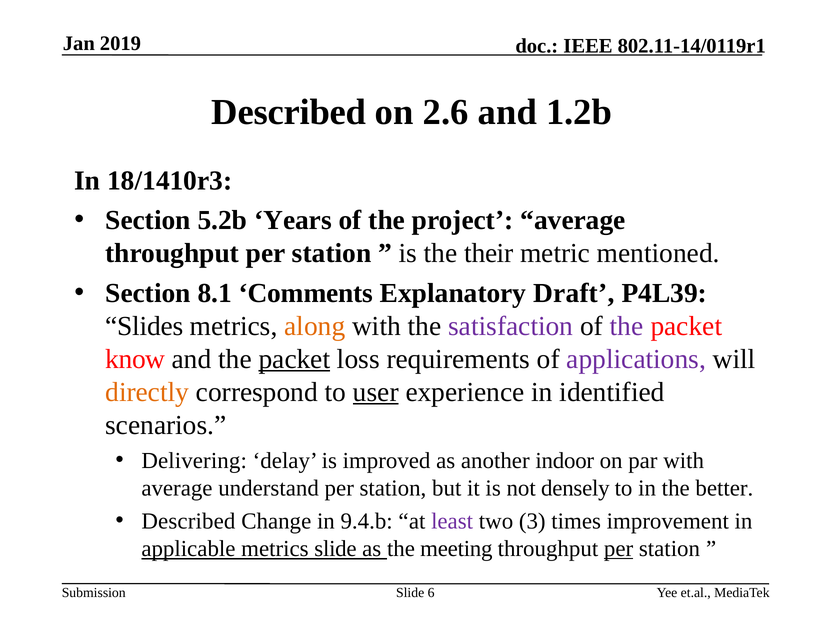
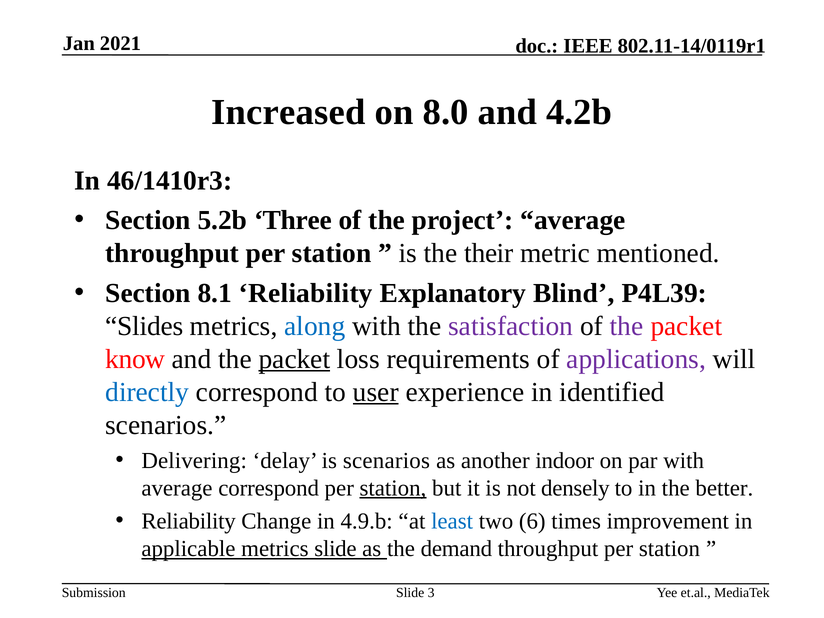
2019: 2019 -> 2021 (120, 44)
Described: Described -> Increased (288, 112)
2.6: 2.6 -> 8.0 (446, 112)
1.2b: 1.2b -> 4.2b (579, 112)
18/1410r3: 18/1410r3 -> 46/1410r3 (170, 180)
Years: Years -> Three (293, 220)
8.1 Comments: Comments -> Reliability (306, 293)
Draft: Draft -> Blind (574, 293)
along colour: orange -> blue (315, 326)
directly colour: orange -> blue (147, 392)
is improved: improved -> scenarios (386, 461)
average understand: understand -> correspond (269, 488)
station underline: none -> present (393, 488)
Described: Described -> Reliability (189, 521)
9.4.b: 9.4.b -> 4.9.b (367, 521)
least colour: purple -> blue (452, 521)
3: 3 -> 6 (532, 521)
meeting: meeting -> demand (456, 549)
per underline: present -> none (619, 549)
6: 6 -> 3 (431, 593)
